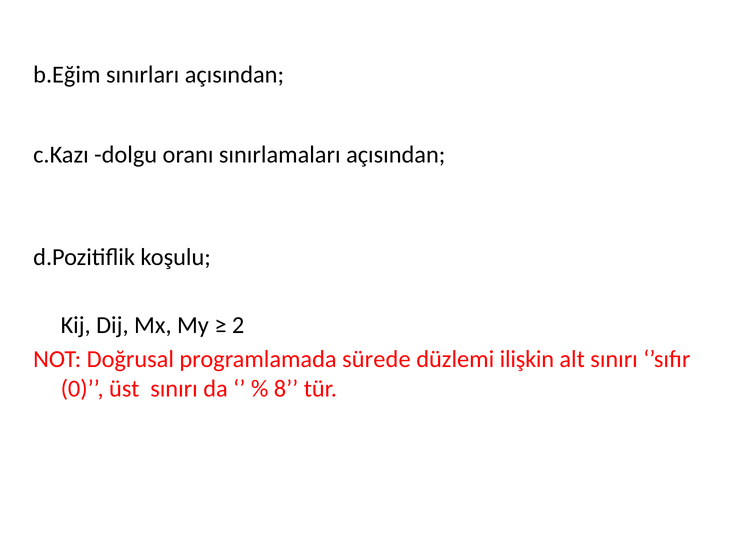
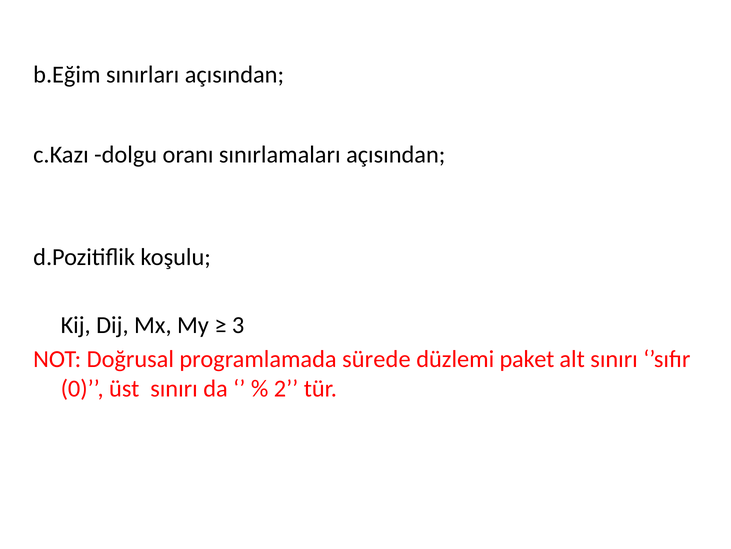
2: 2 -> 3 (238, 325)
ilişkin: ilişkin -> paket (527, 359)
8: 8 -> 2 (286, 388)
